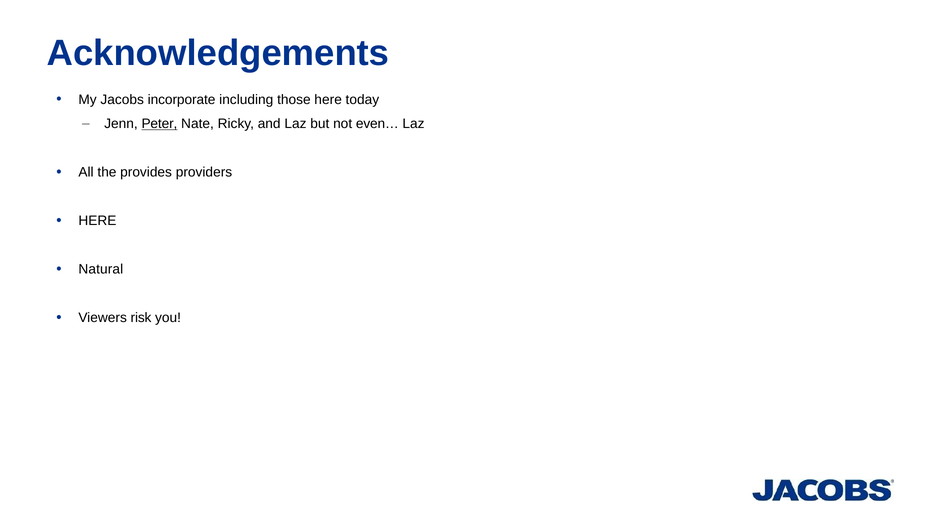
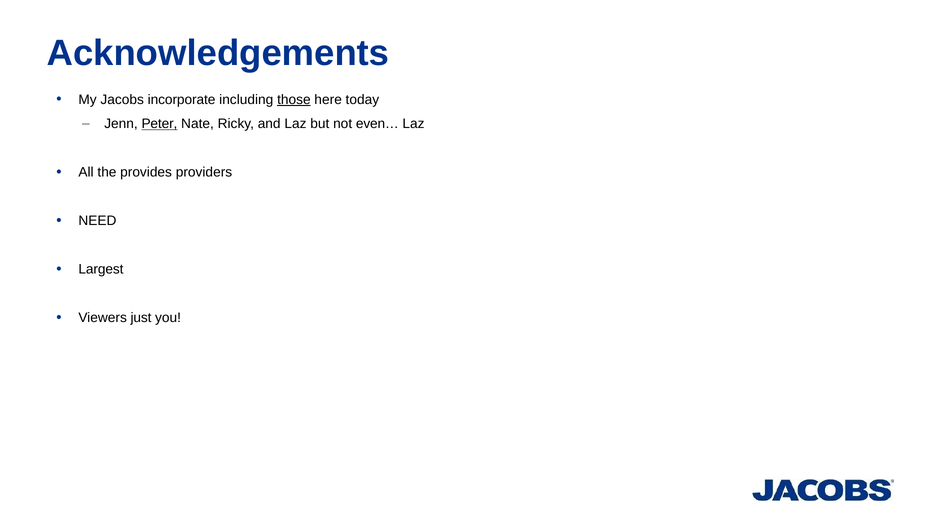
those underline: none -> present (294, 100)
HERE: HERE -> NEED (97, 221)
Natural: Natural -> Largest (101, 269)
risk: risk -> just (141, 318)
